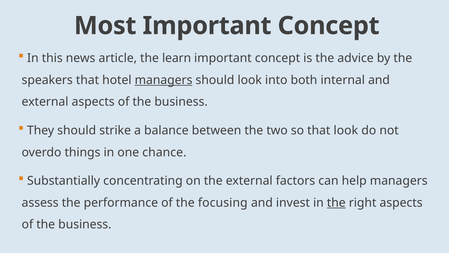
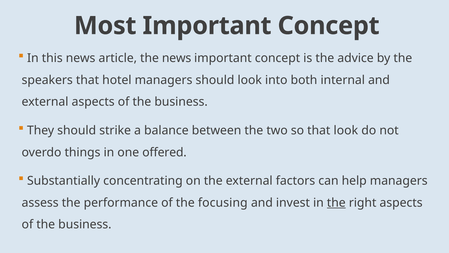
the learn: learn -> news (177, 58)
managers underline: present -> none (164, 80)
chance: chance -> offered (164, 152)
